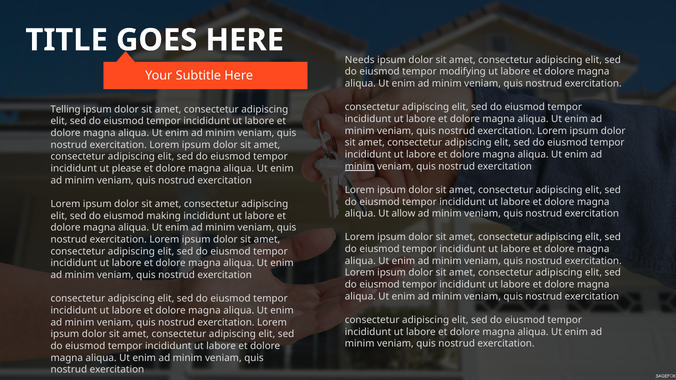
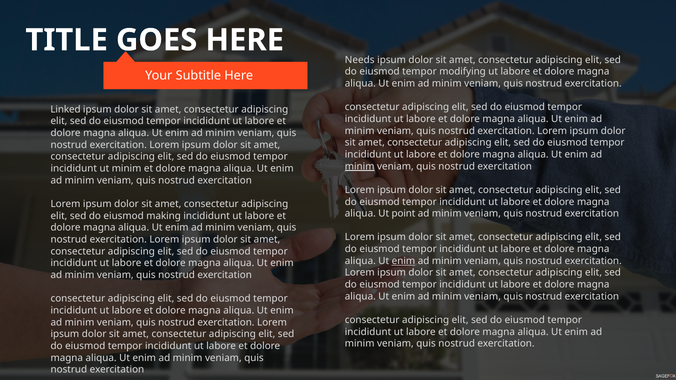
Telling: Telling -> Linked (66, 109)
ut please: please -> minim (127, 169)
allow: allow -> point (403, 214)
enim underline: none -> present (403, 261)
